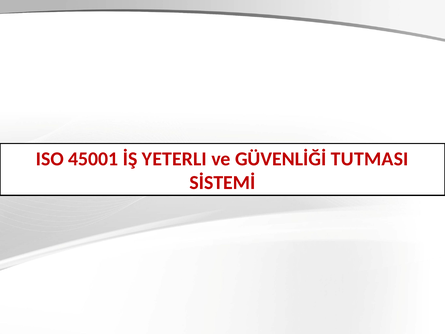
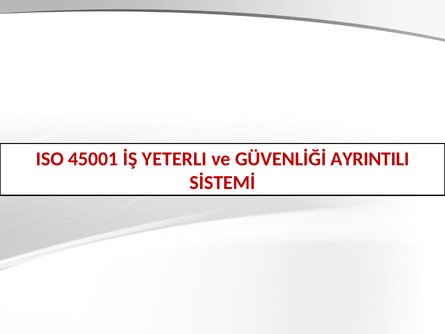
TUTMASI: TUTMASI -> AYRINTILI (370, 159)
